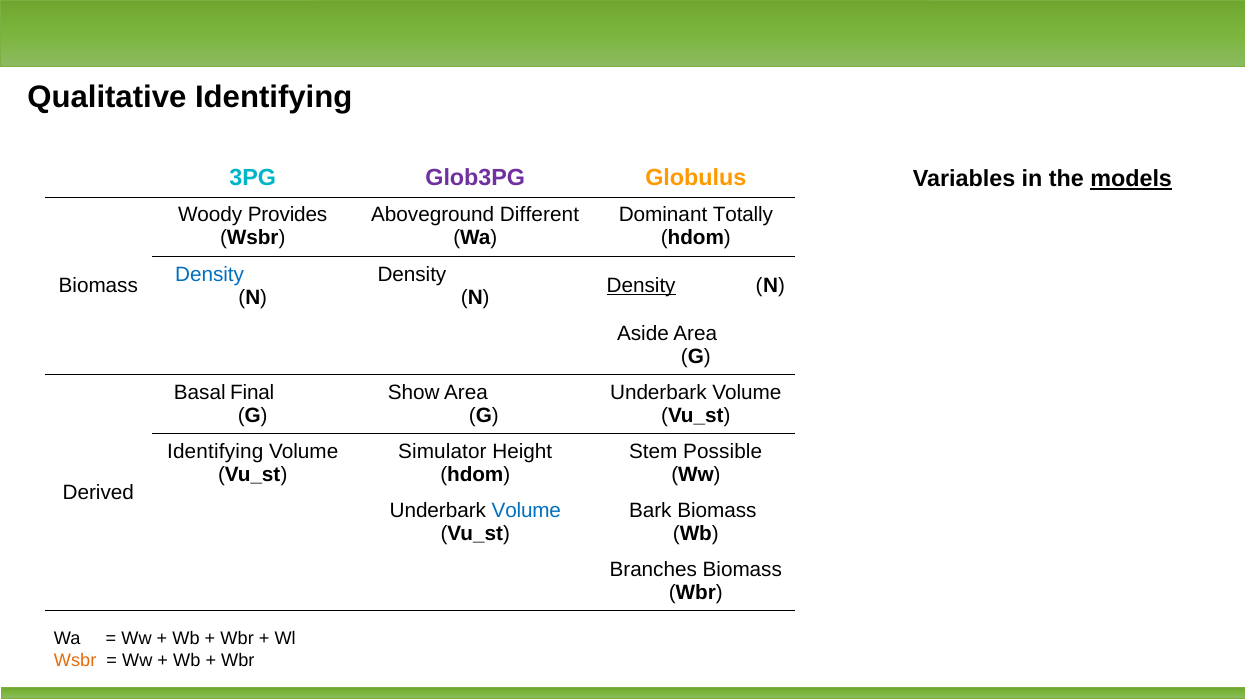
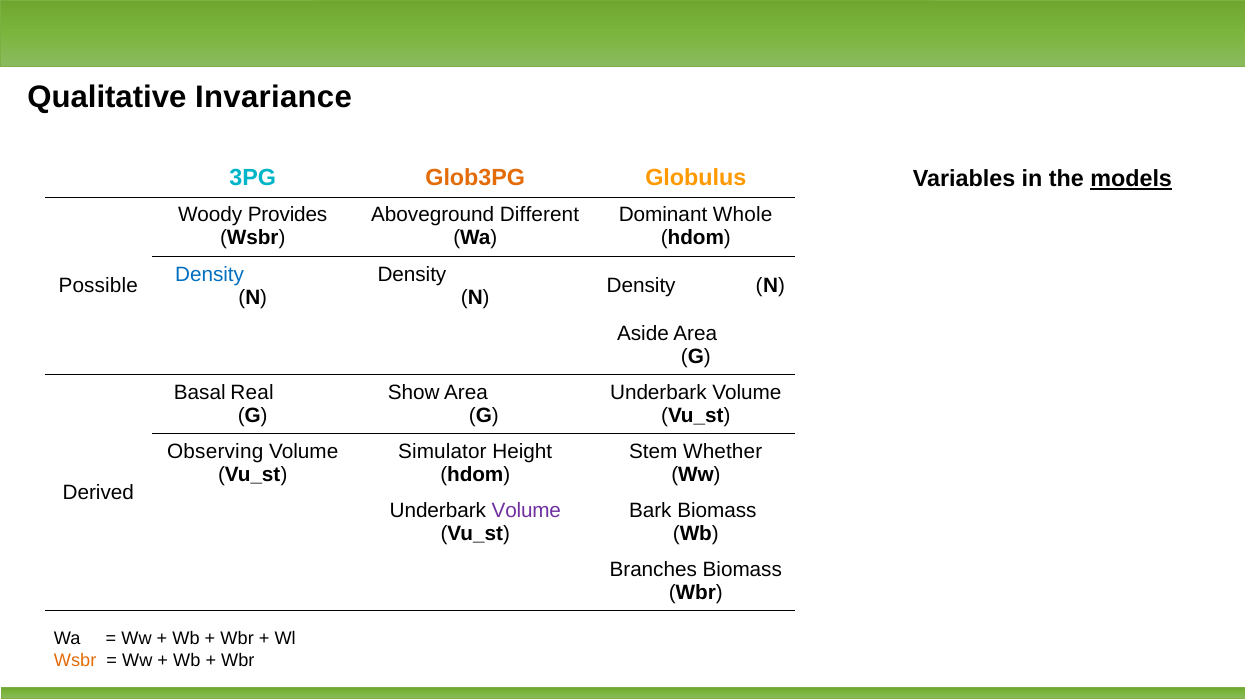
Qualitative Identifying: Identifying -> Invariance (274, 98)
Glob3PG colour: purple -> orange (475, 178)
Totally: Totally -> Whole (743, 215)
Biomass: Biomass -> Possible (98, 286)
Density underline: present -> none (641, 286)
Final: Final -> Real (252, 393)
Identifying: Identifying -> Observing (215, 452)
Possible: Possible -> Whether (723, 452)
Volume colour: blue -> purple (526, 511)
